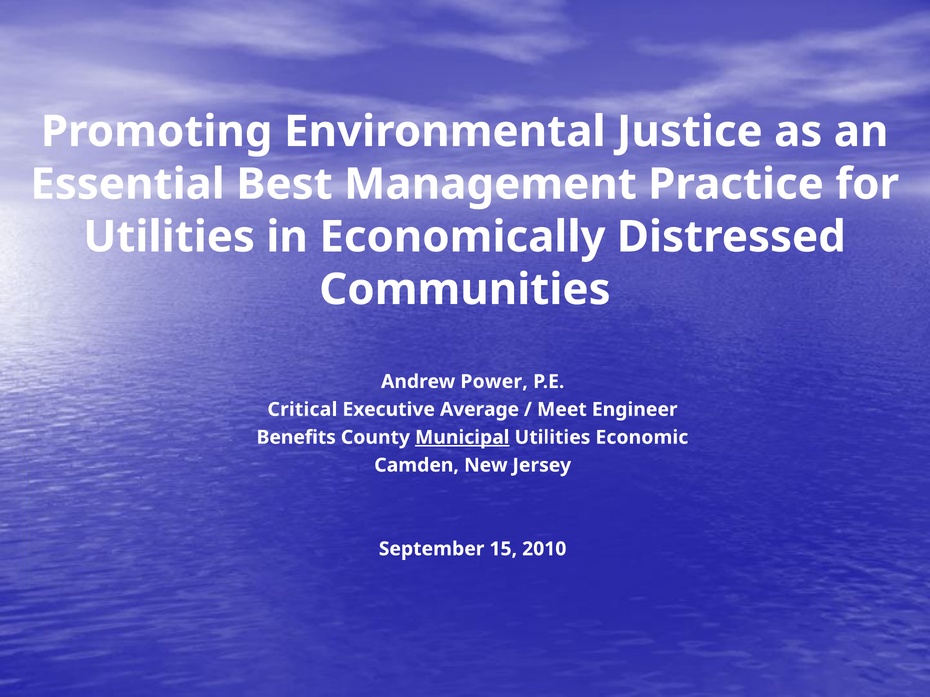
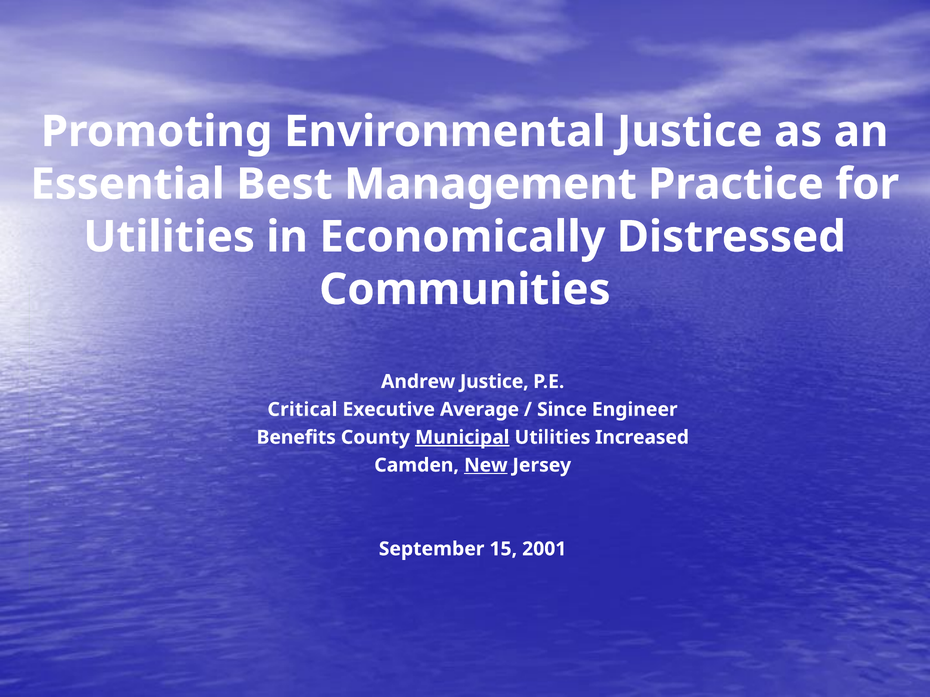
Andrew Power: Power -> Justice (494, 382)
Meet: Meet -> Since (562, 410)
Economic: Economic -> Increased (642, 438)
New underline: none -> present (486, 466)
2010: 2010 -> 2001 (544, 549)
